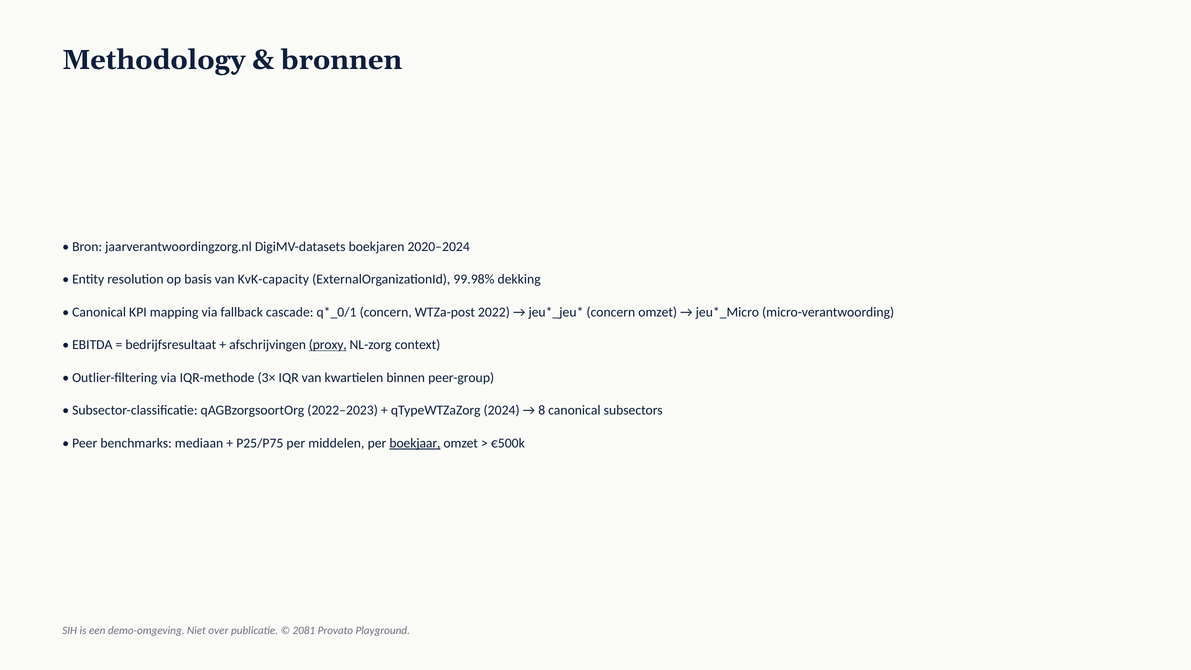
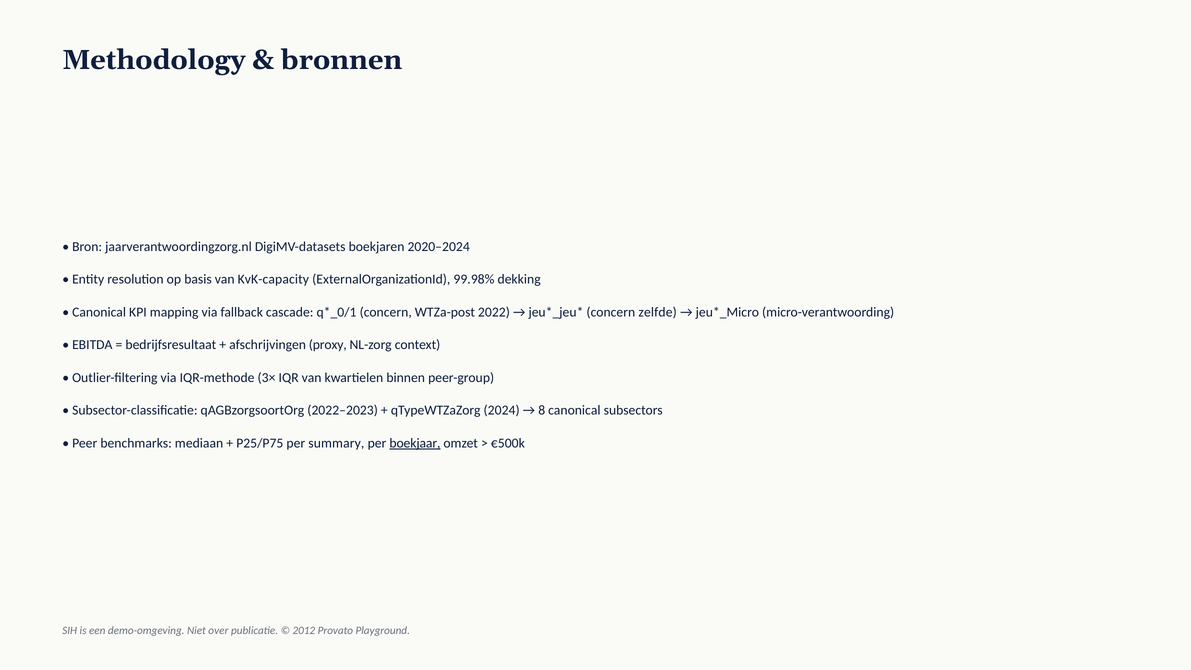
concern omzet: omzet -> zelfde (658, 312)
proxy underline: present -> none (328, 345)
middelen: middelen -> summary (336, 443)
2081: 2081 -> 2012 (304, 630)
